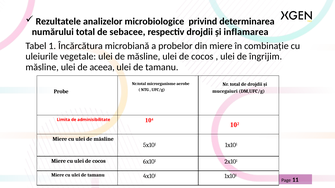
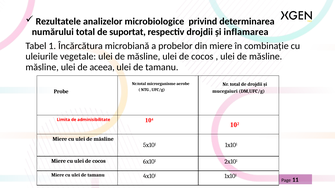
sebacee: sebacee -> suportat (128, 32)
îngrijim: îngrijim -> măsline (266, 57)
